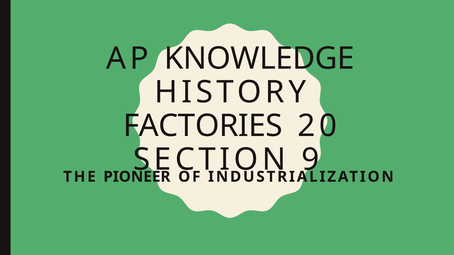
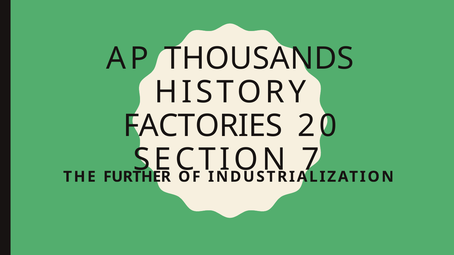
KNOWLEDGE: KNOWLEDGE -> THOUSANDS (259, 59)
9: 9 -> 7 (310, 160)
PIONEER: PIONEER -> FURTHER (137, 177)
